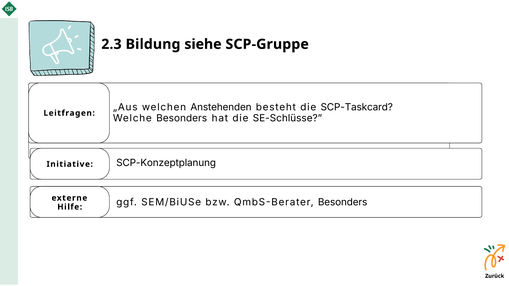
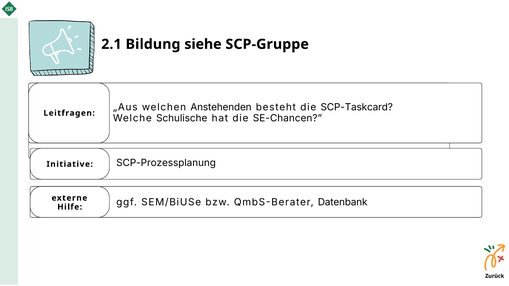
2.3: 2.3 -> 2.1 (111, 44)
Welche Besonders: Besonders -> Schulische (182, 118)
SE-Schlüsse: SE-Schlüsse -> SE-Chancen (287, 118)
SCP-Konzeptplanung: SCP-Konzeptplanung -> SCP-Prozessplanung (166, 163)
QmbS-Berater Besonders: Besonders -> Datenbank (343, 202)
